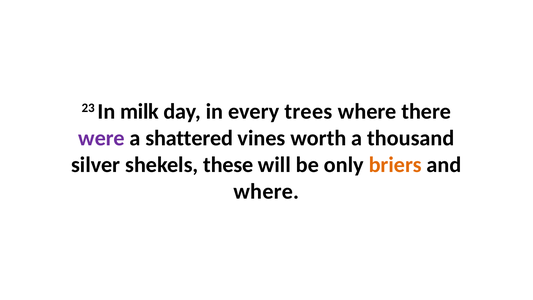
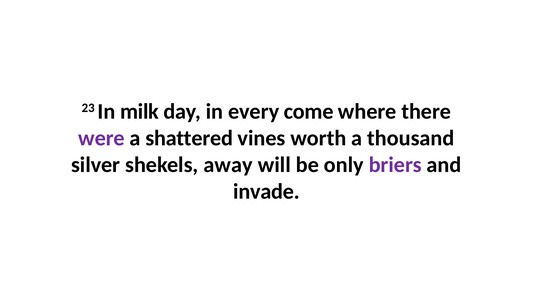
trees: trees -> come (309, 111)
these: these -> away (228, 165)
briers colour: orange -> purple (395, 165)
where: where -> invade (267, 191)
